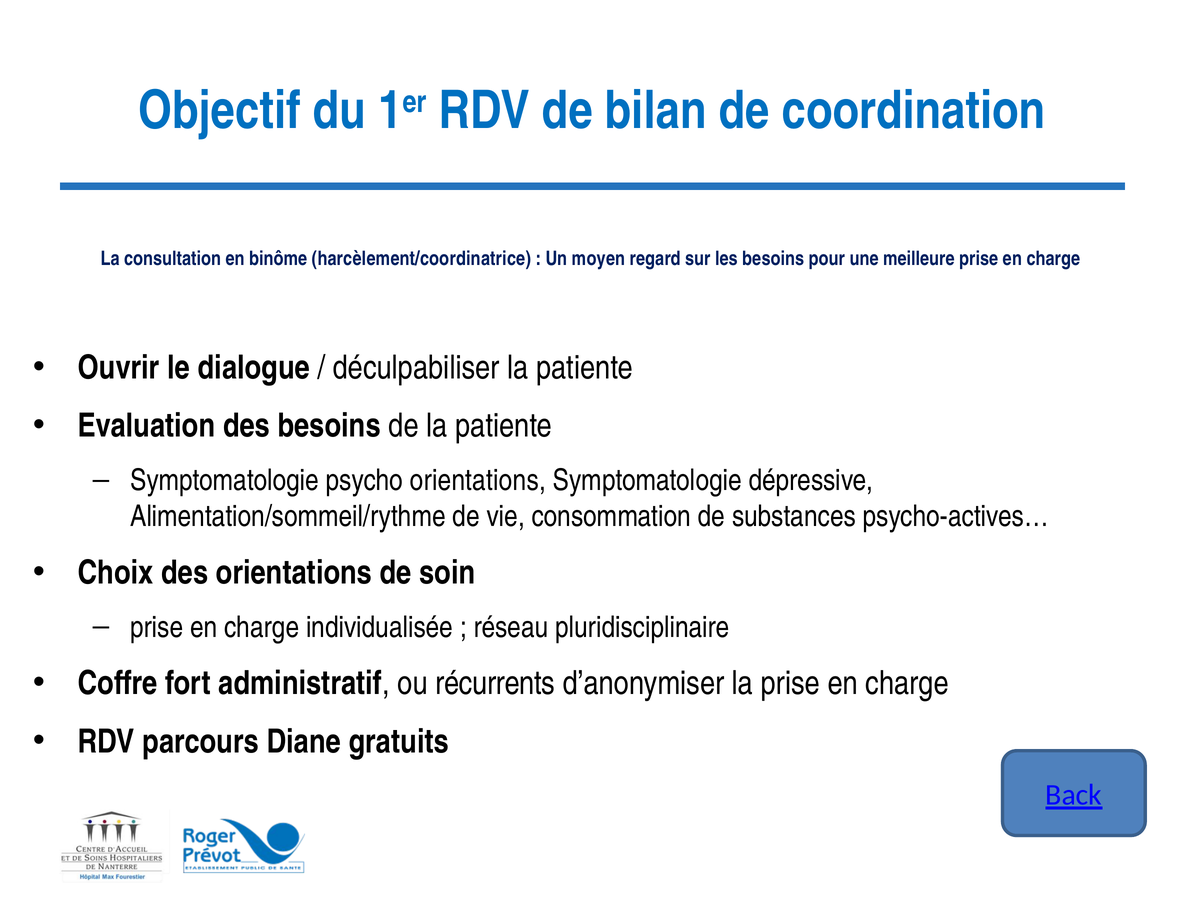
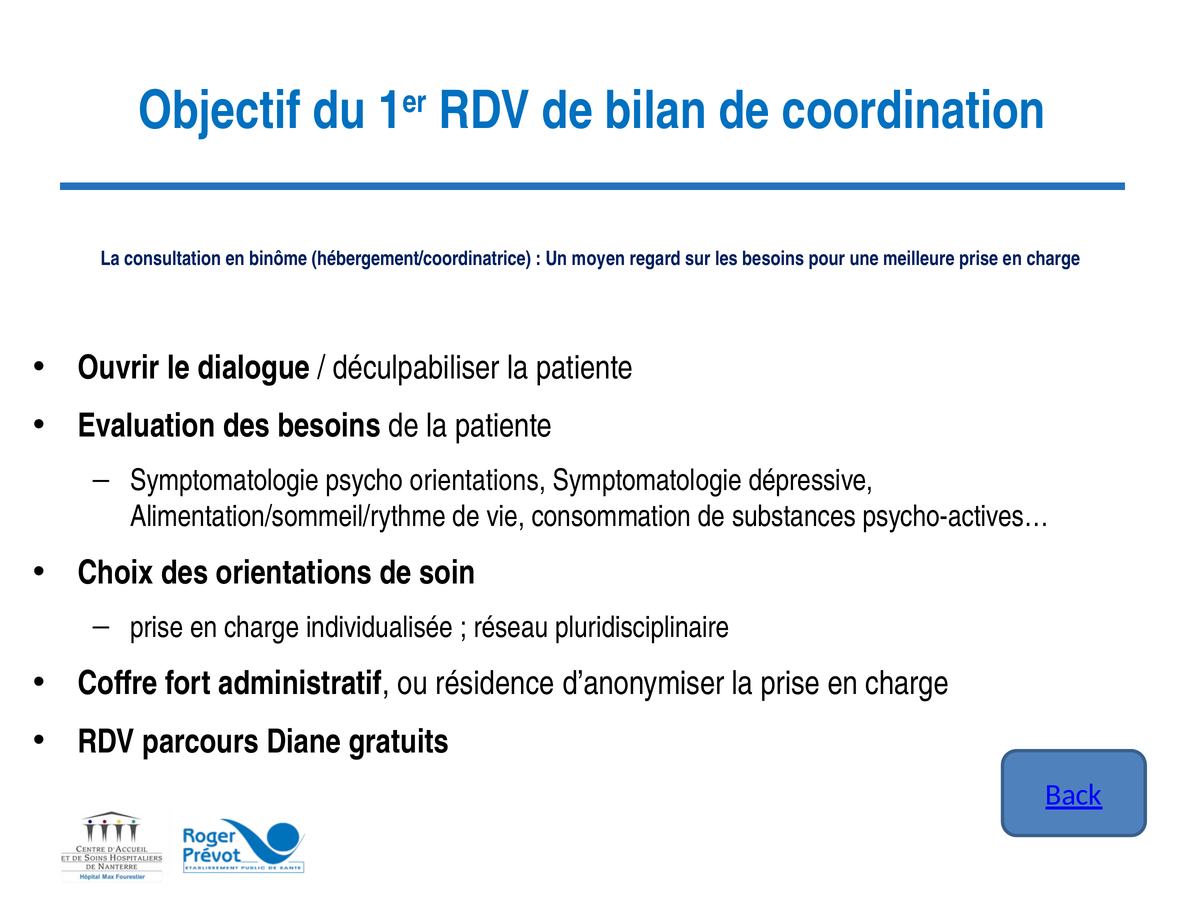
harcèlement/coordinatrice: harcèlement/coordinatrice -> hébergement/coordinatrice (422, 259)
récurrents: récurrents -> résidence (495, 683)
